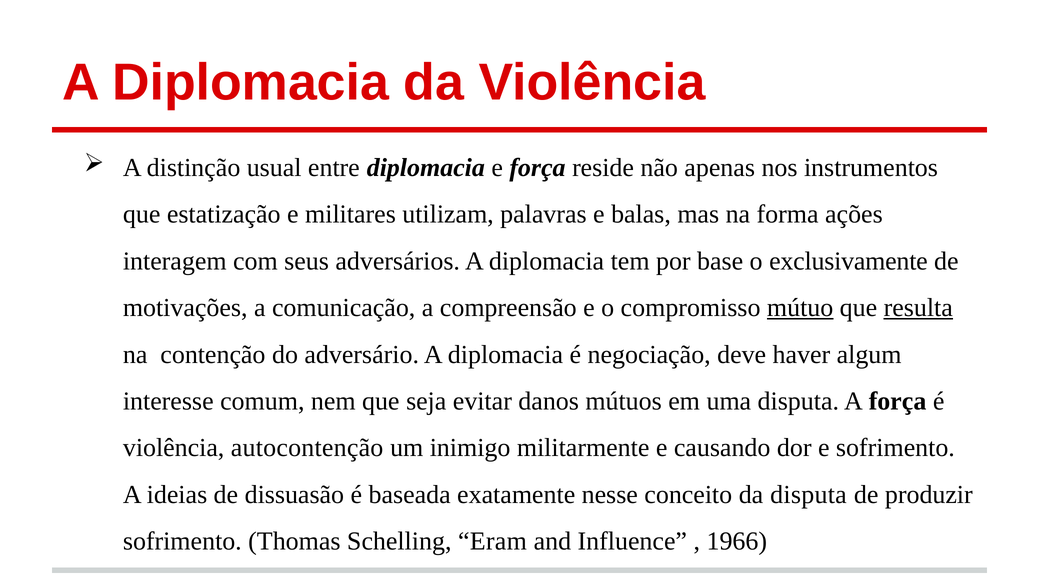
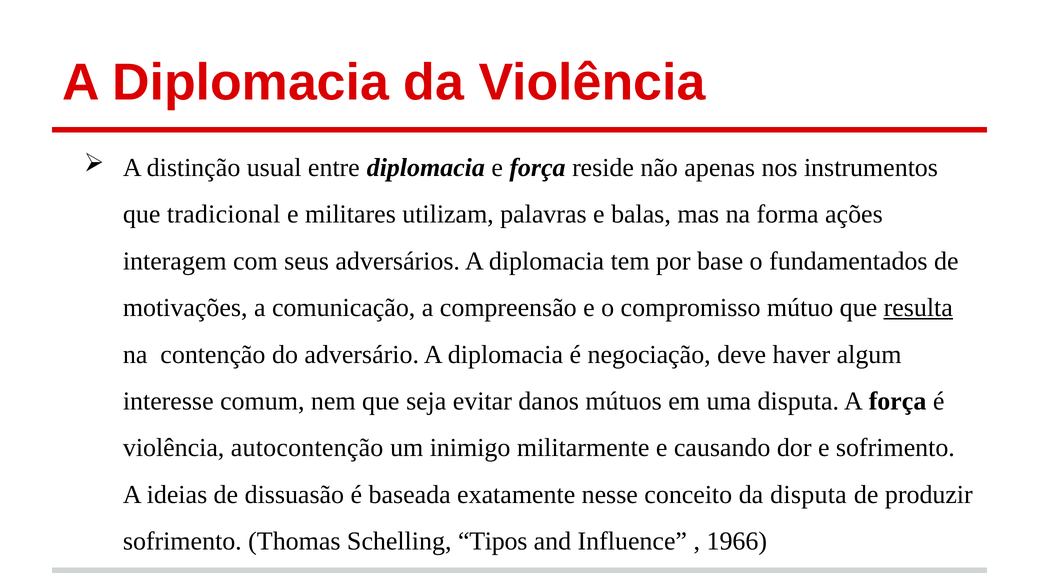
estatização: estatização -> tradicional (224, 214)
exclusivamente: exclusivamente -> fundamentados (848, 261)
mútuo underline: present -> none (800, 308)
Eram: Eram -> Tipos (493, 542)
